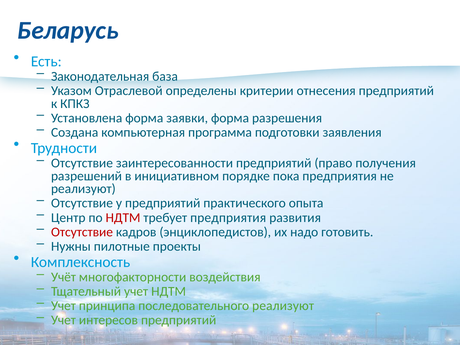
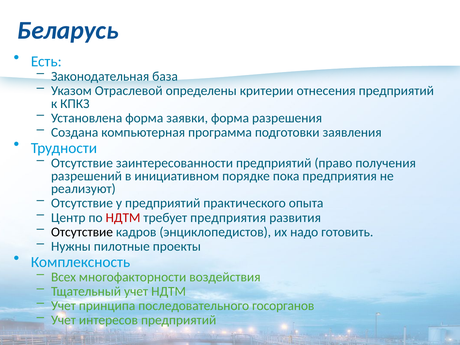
Отсутствие colour: red -> black (82, 232)
Учёт: Учёт -> Всех (64, 277)
последовательного реализуют: реализуют -> госорганов (283, 306)
